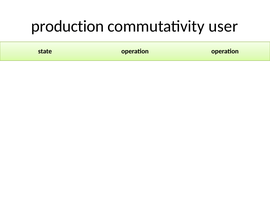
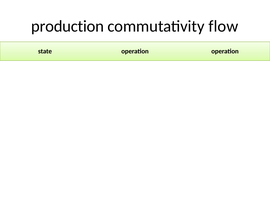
user: user -> flow (223, 26)
